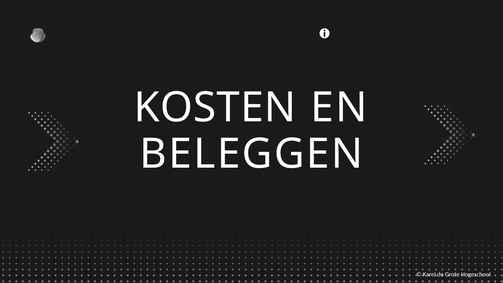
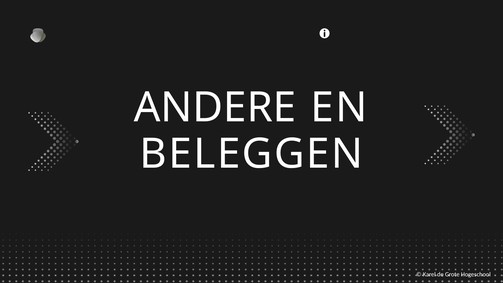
KOSTEN: KOSTEN -> ANDERE (215, 108)
